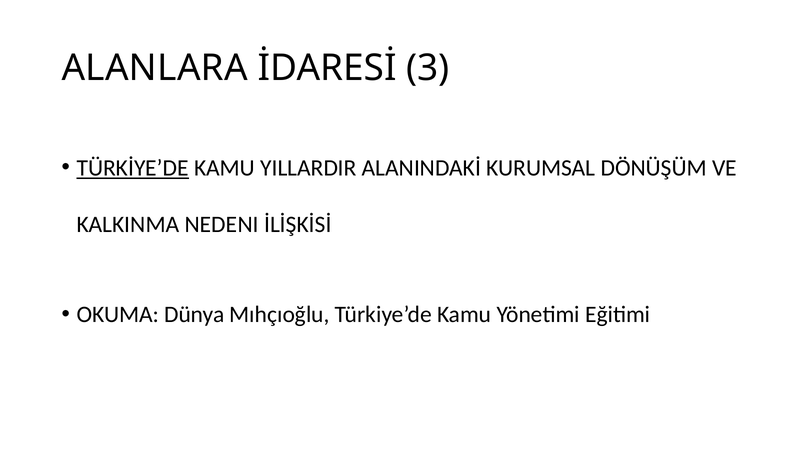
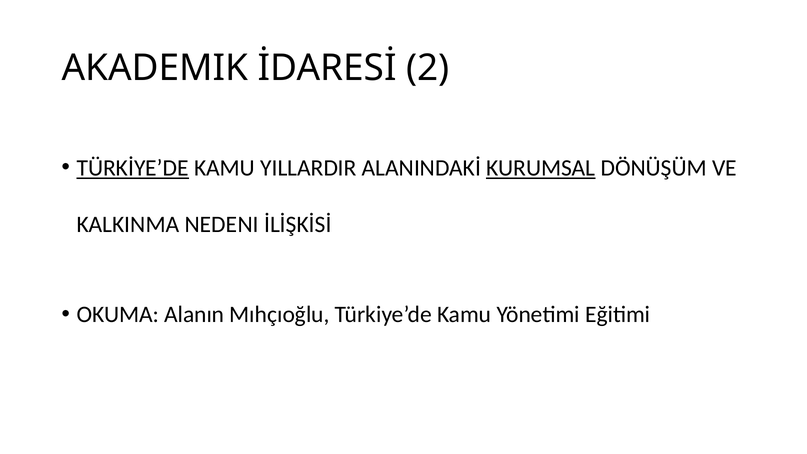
ALANLARA: ALANLARA -> AKADEMIK (155, 68)
3: 3 -> 2 (428, 68)
KURUMSAL underline: none -> present (541, 168)
Dünya: Dünya -> Alanın (194, 315)
